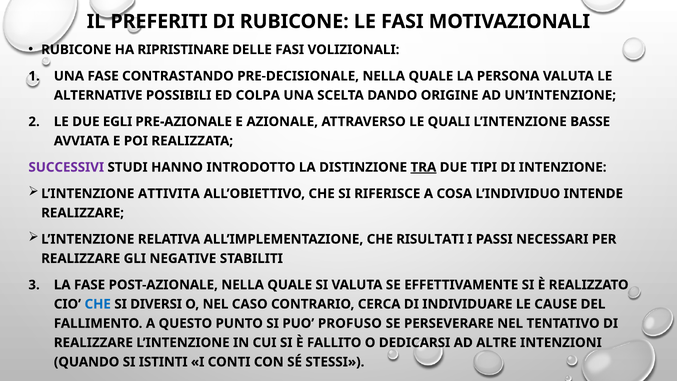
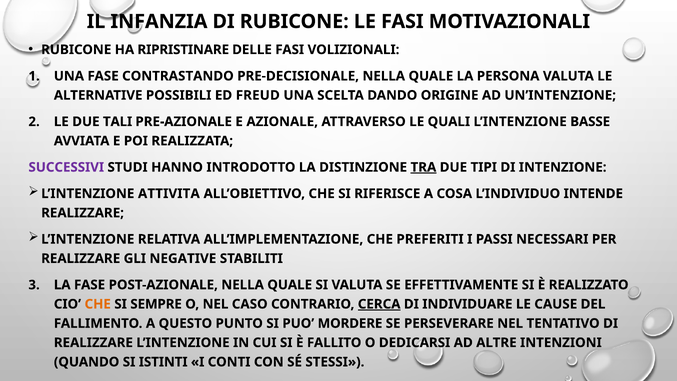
PREFERITI: PREFERITI -> INFANZIA (159, 21)
COLPA: COLPA -> FREUD (258, 95)
EGLI: EGLI -> TALI (118, 122)
RISULTATI: RISULTATI -> PREFERITI (430, 239)
CHE colour: blue -> orange (98, 304)
DIVERSI: DIVERSI -> SEMPRE (156, 304)
CERCA underline: none -> present (379, 304)
PROFUSO: PROFUSO -> MORDERE (350, 323)
